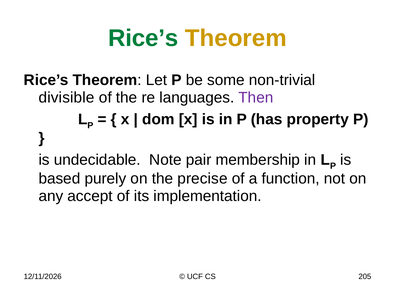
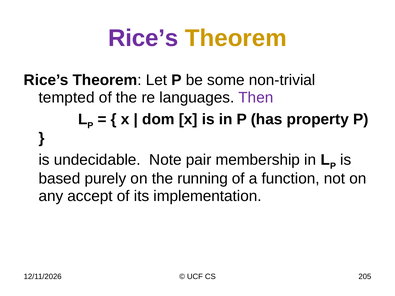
Rice’s colour: green -> purple (143, 38)
divisible: divisible -> tempted (67, 98)
precise: precise -> running (203, 179)
